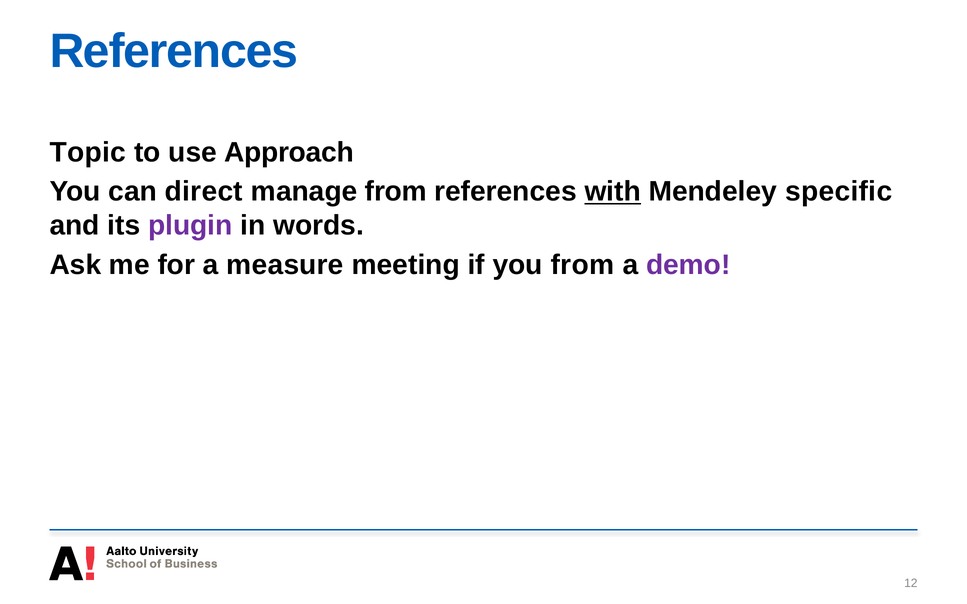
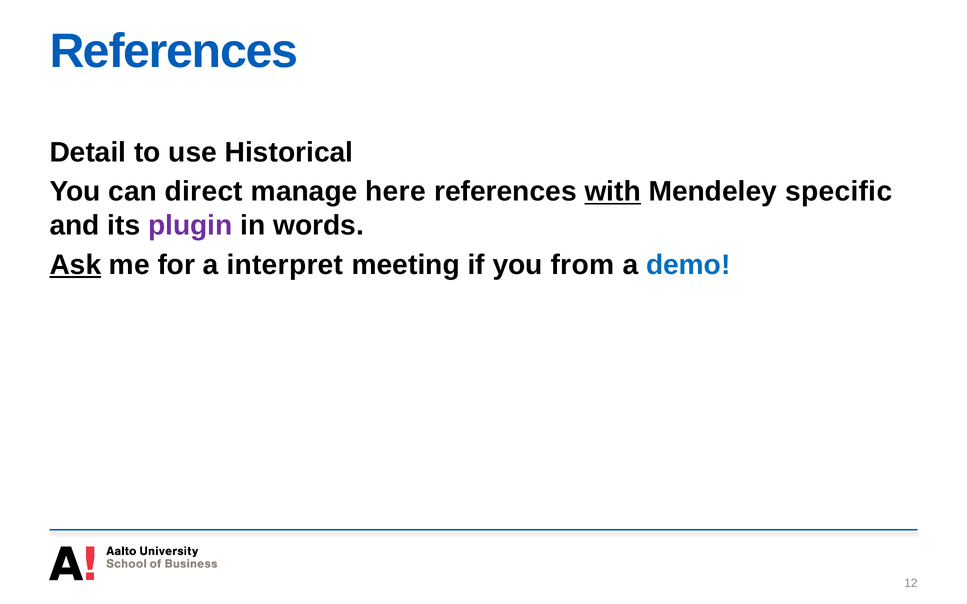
Topic: Topic -> Detail (88, 152)
Approach: Approach -> Historical (289, 152)
manage from: from -> here (396, 192)
Ask underline: none -> present (75, 265)
measure: measure -> interpret (285, 265)
demo colour: purple -> blue (688, 265)
